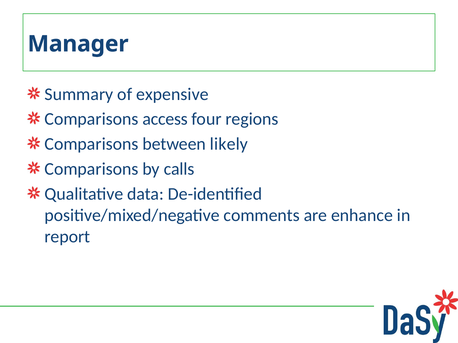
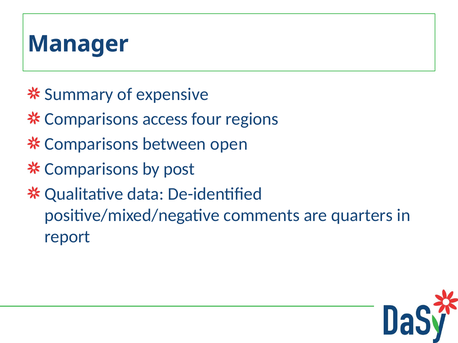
likely: likely -> open (229, 144)
calls: calls -> post (179, 169)
enhance: enhance -> quarters (362, 216)
